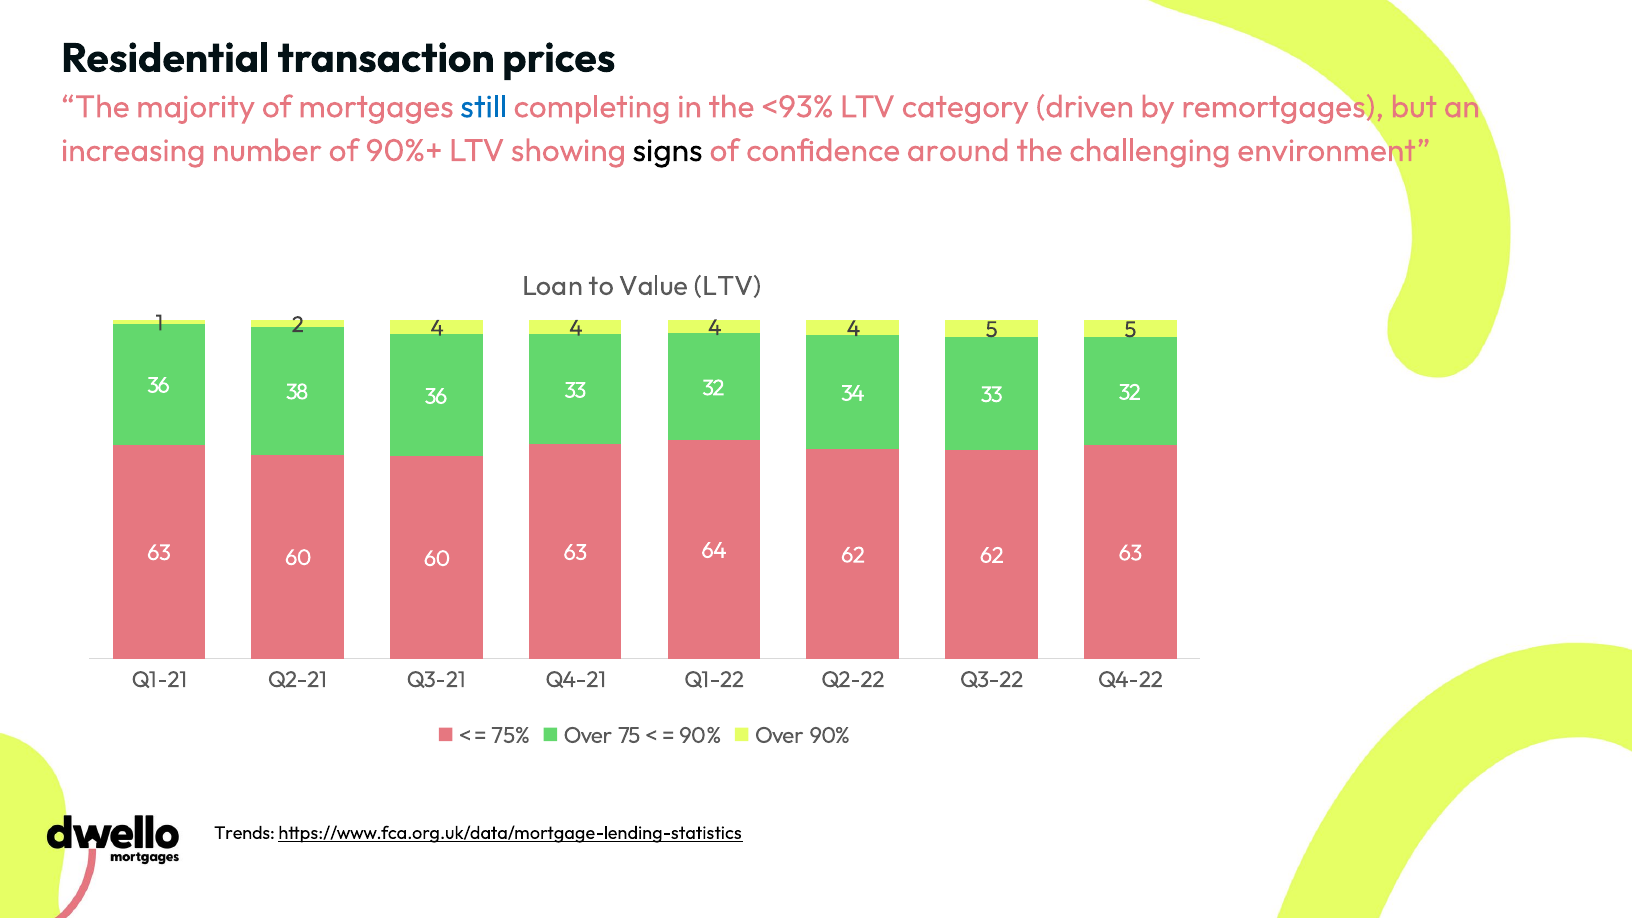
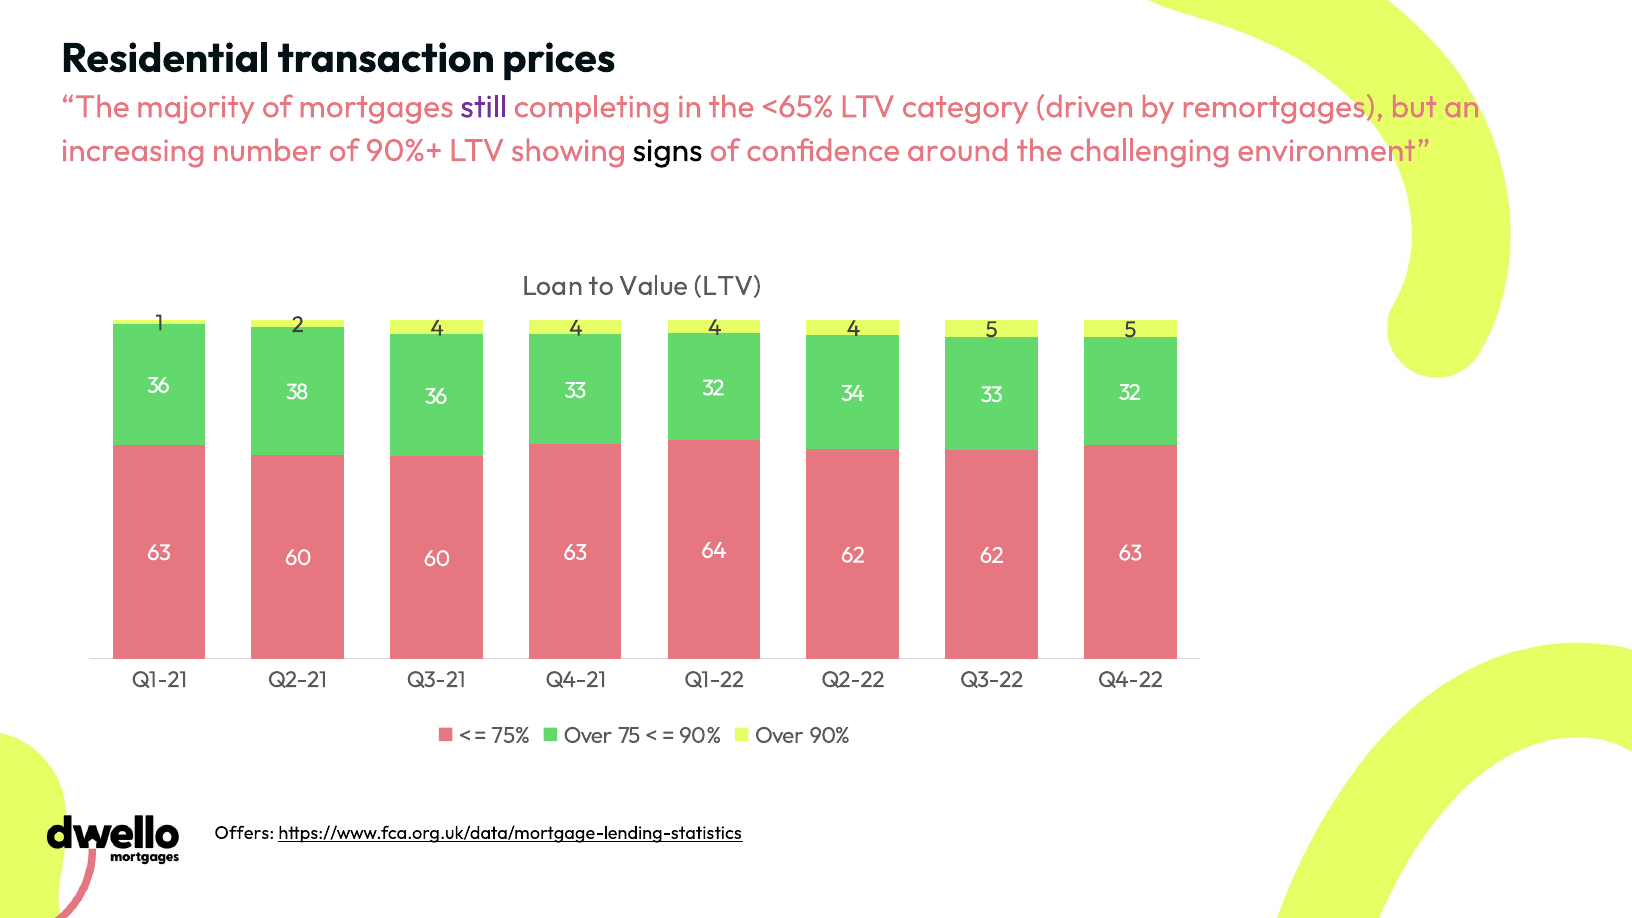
still colour: blue -> purple (484, 107)
<93%: <93% -> <65% (797, 107)
Trends: Trends -> Offers (244, 833)
